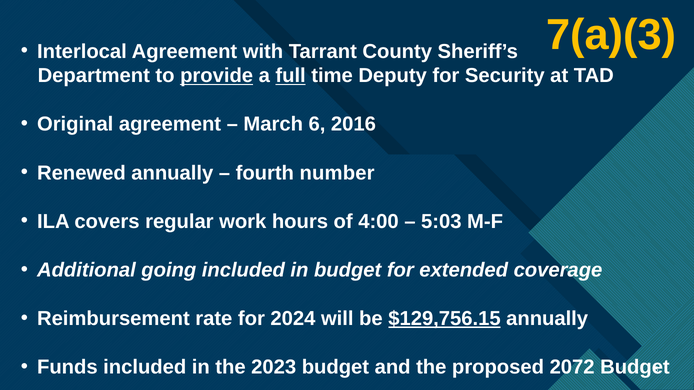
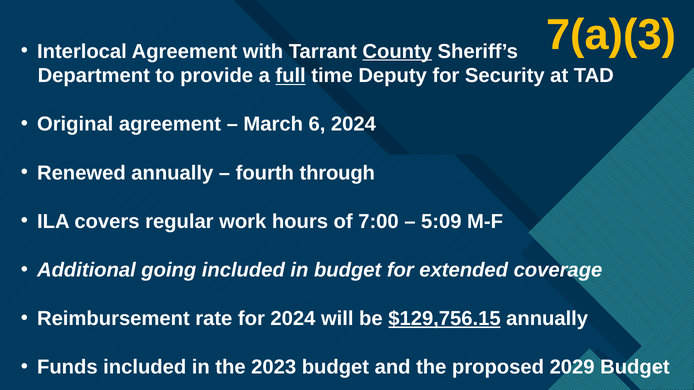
County underline: none -> present (397, 51)
provide underline: present -> none (217, 76)
6 2016: 2016 -> 2024 (353, 124)
number: number -> through (337, 173)
4:00: 4:00 -> 7:00 (379, 222)
5:03: 5:03 -> 5:09 (441, 222)
2072: 2072 -> 2029 (572, 367)
